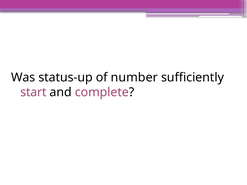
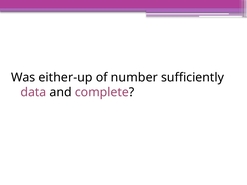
status-up: status-up -> either-up (66, 77)
start: start -> data (33, 92)
